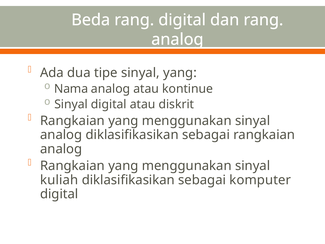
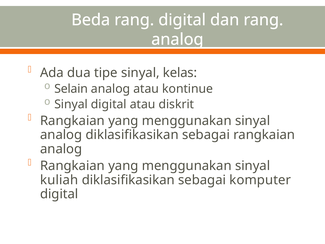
sinyal yang: yang -> kelas (180, 73)
Nama: Nama -> Selain (71, 89)
